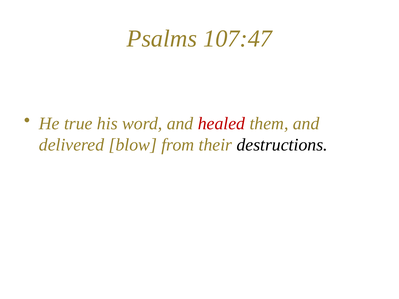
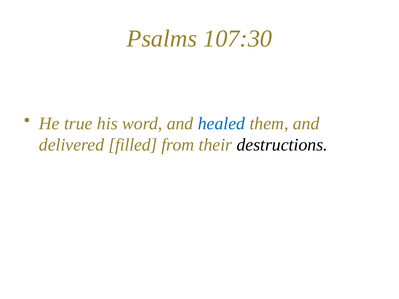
107:47: 107:47 -> 107:30 (238, 39)
healed colour: red -> blue (221, 124)
blow: blow -> filled (133, 145)
